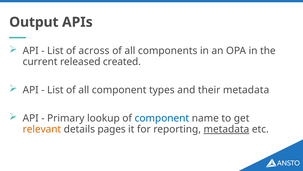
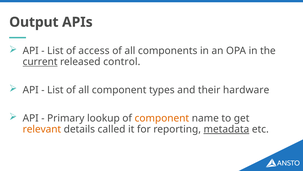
across: across -> access (94, 51)
current underline: none -> present (40, 62)
created: created -> control (122, 62)
their metadata: metadata -> hardware (246, 90)
component colour: blue -> orange (162, 118)
pages: pages -> called (112, 129)
